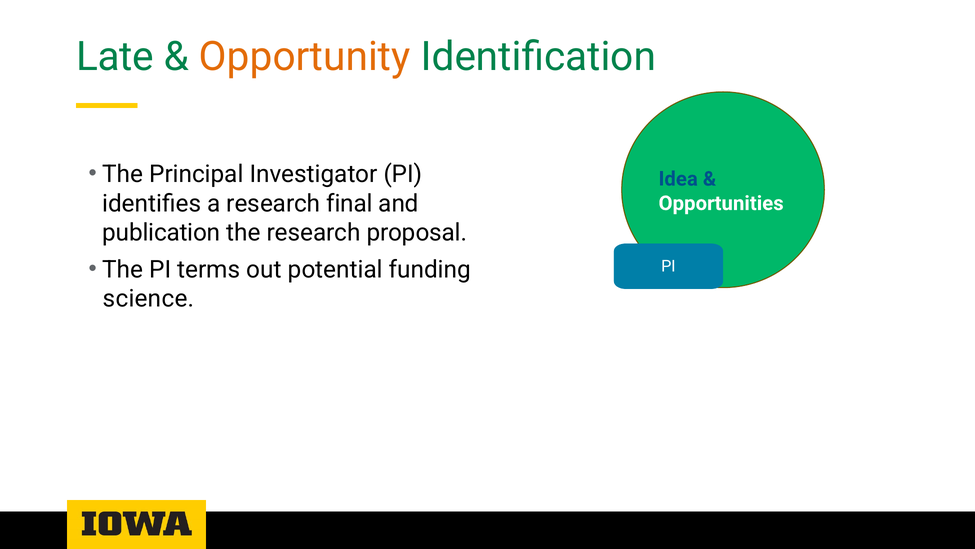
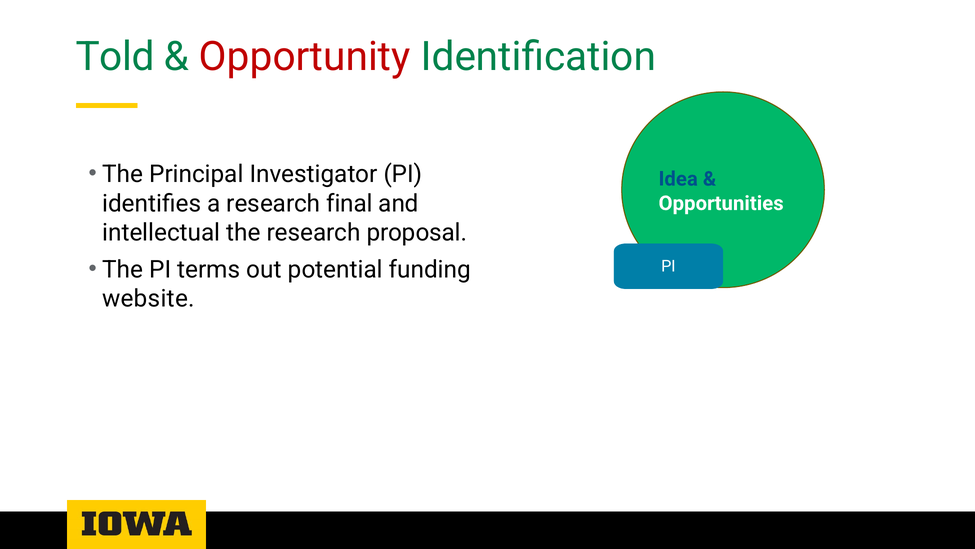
Late: Late -> Told (115, 57)
Opportunity colour: orange -> red (305, 57)
publication: publication -> intellectual (161, 232)
science: science -> website (148, 299)
